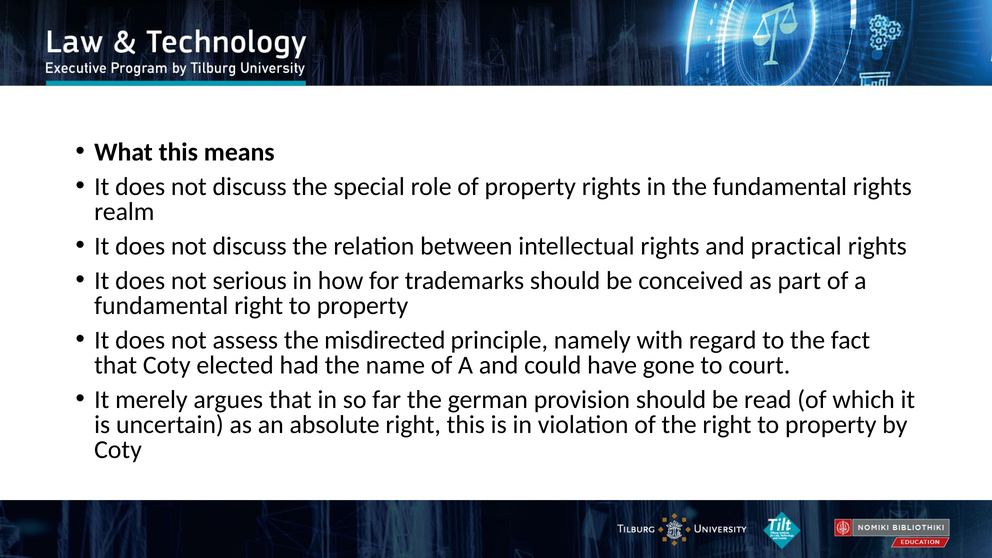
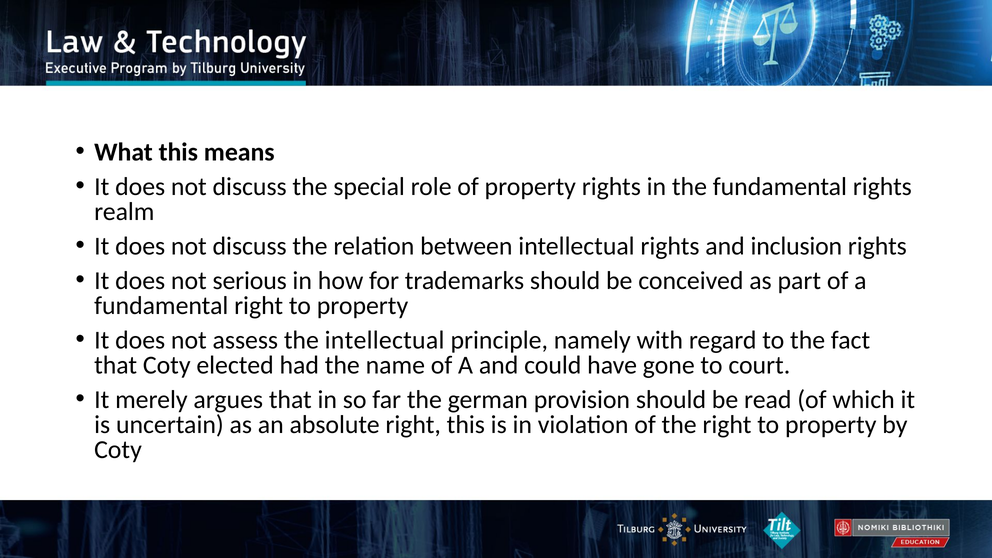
practical: practical -> inclusion (796, 246)
the misdirected: misdirected -> intellectual (385, 340)
